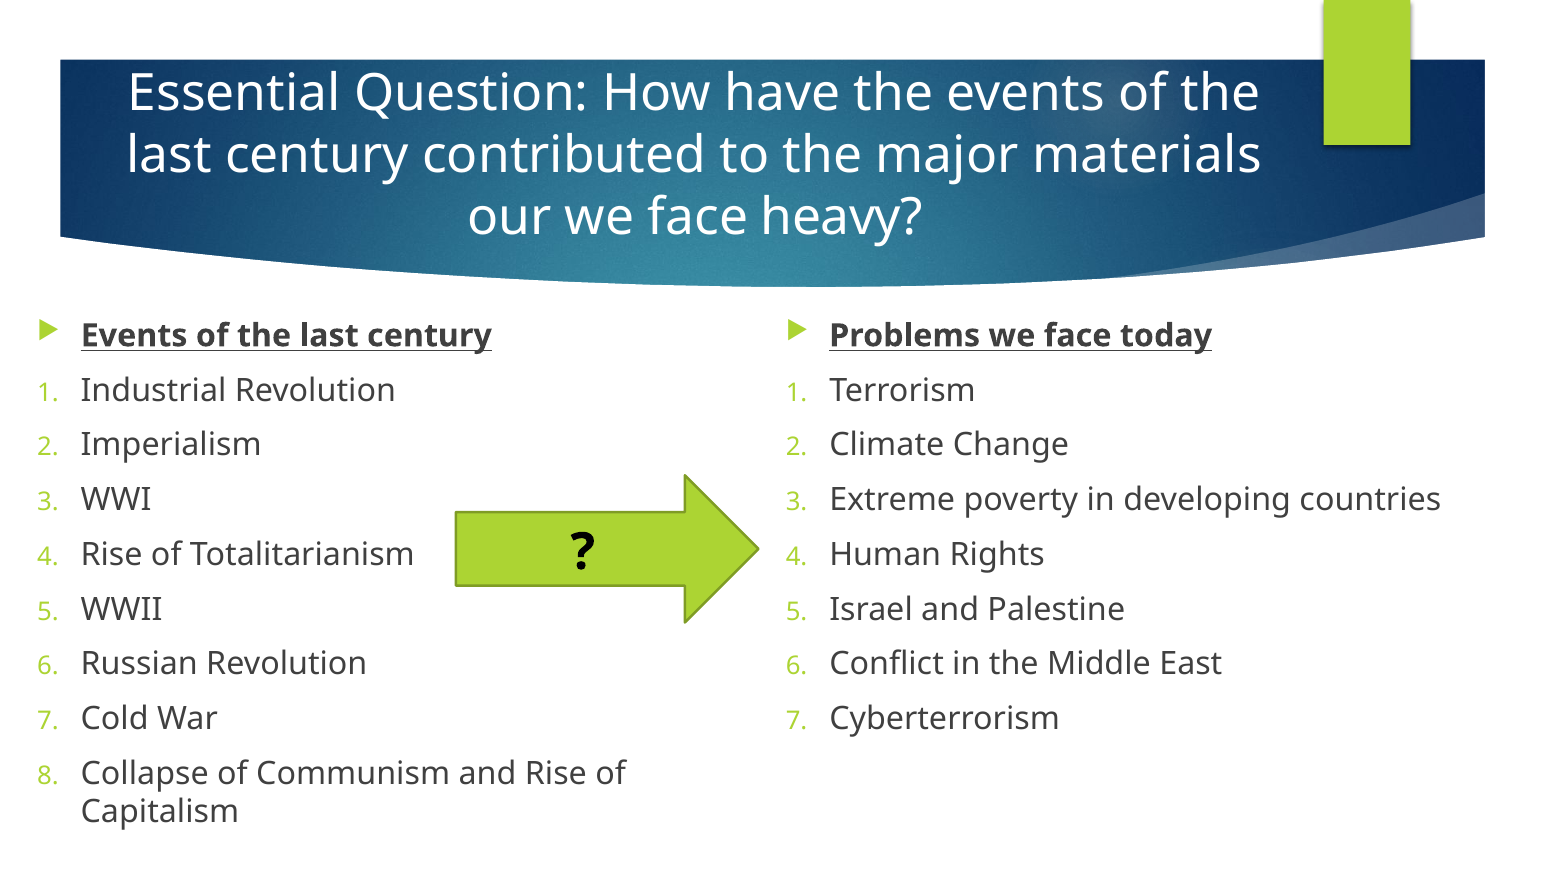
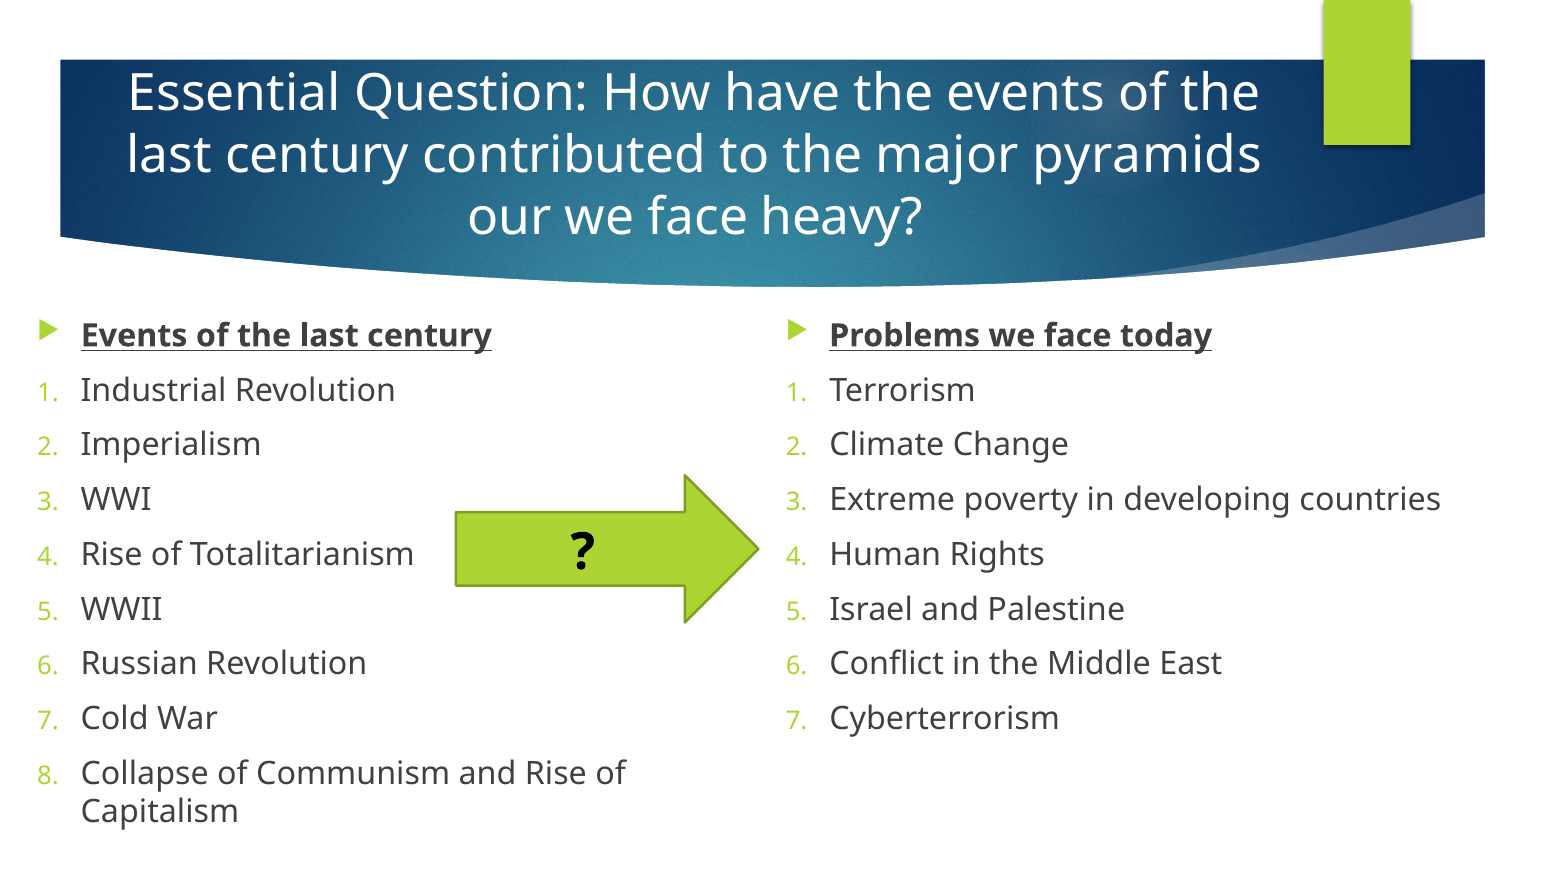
materials: materials -> pyramids (1147, 156)
